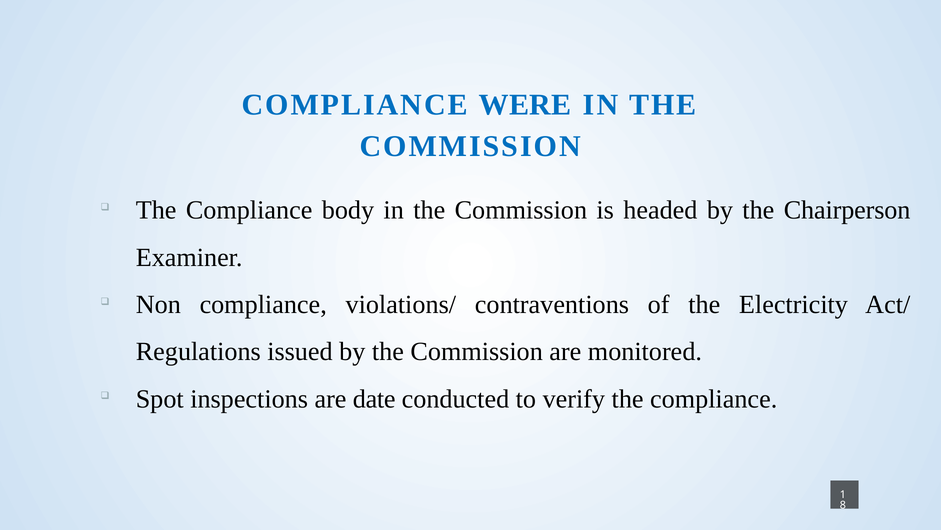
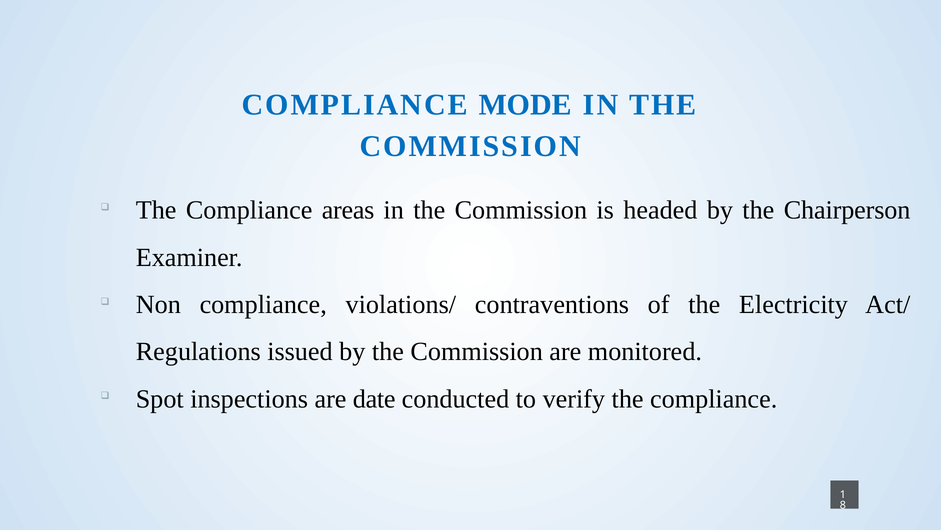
WERE: WERE -> MODE (525, 105)
body: body -> areas (348, 210)
